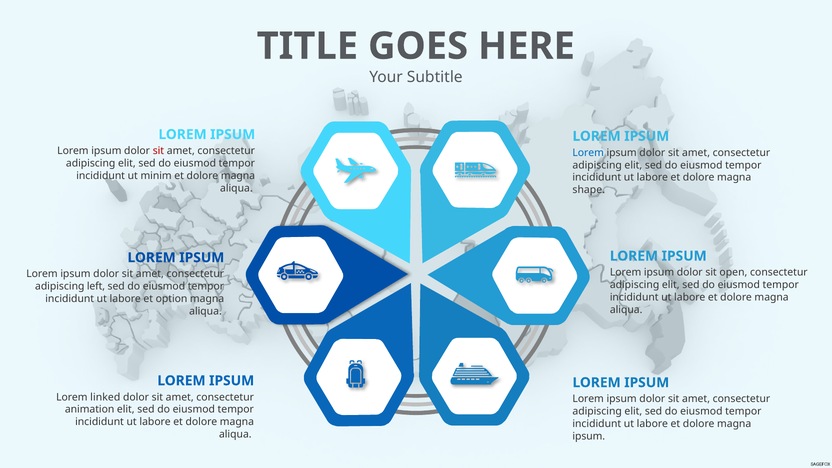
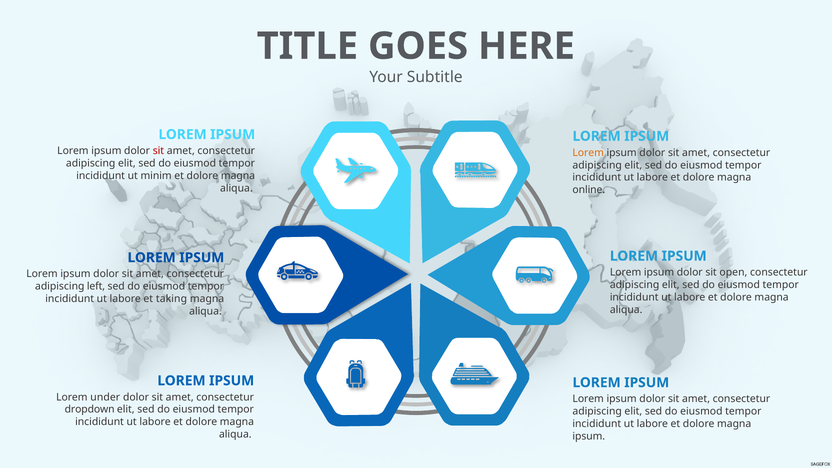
Lorem colour: blue -> orange (588, 153)
shape: shape -> online (589, 190)
option: option -> taking (171, 299)
linked: linked -> under (105, 397)
animation: animation -> dropdown (90, 410)
